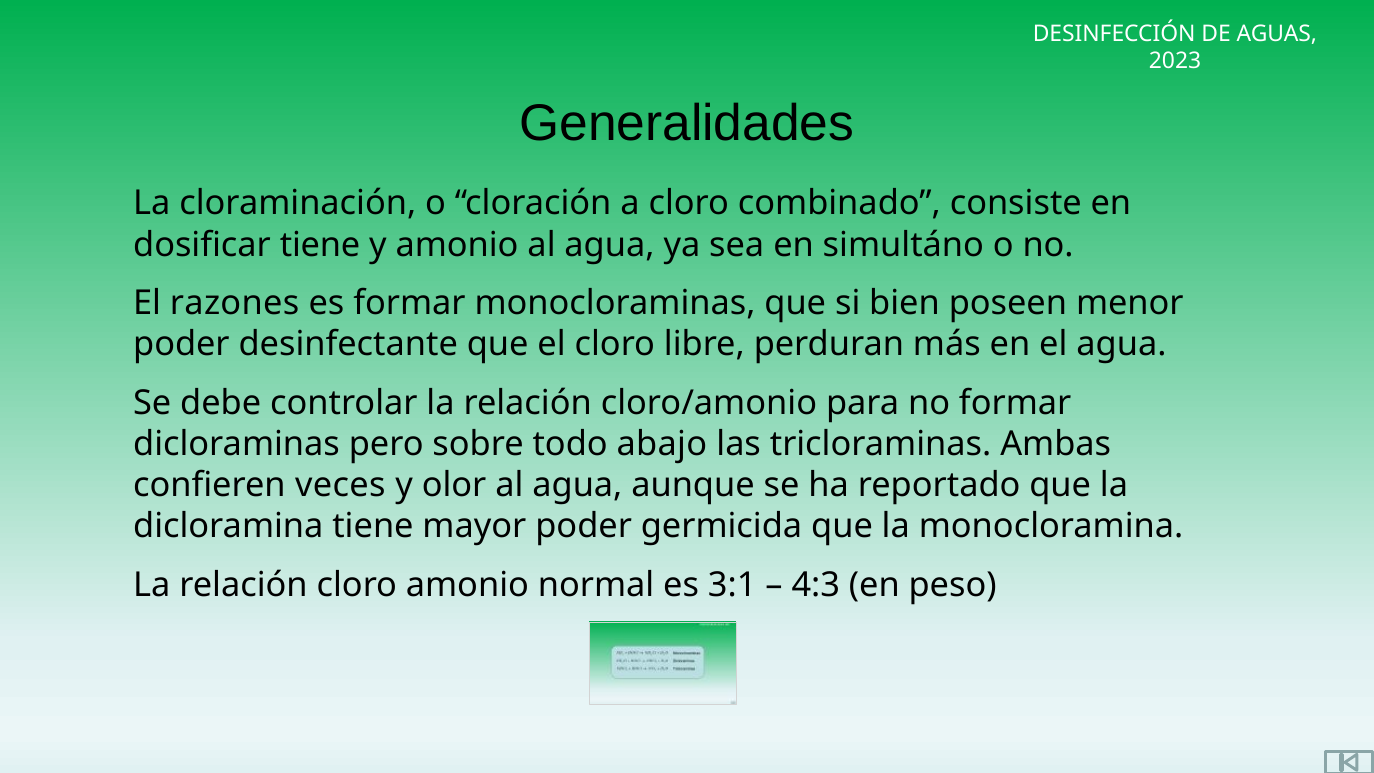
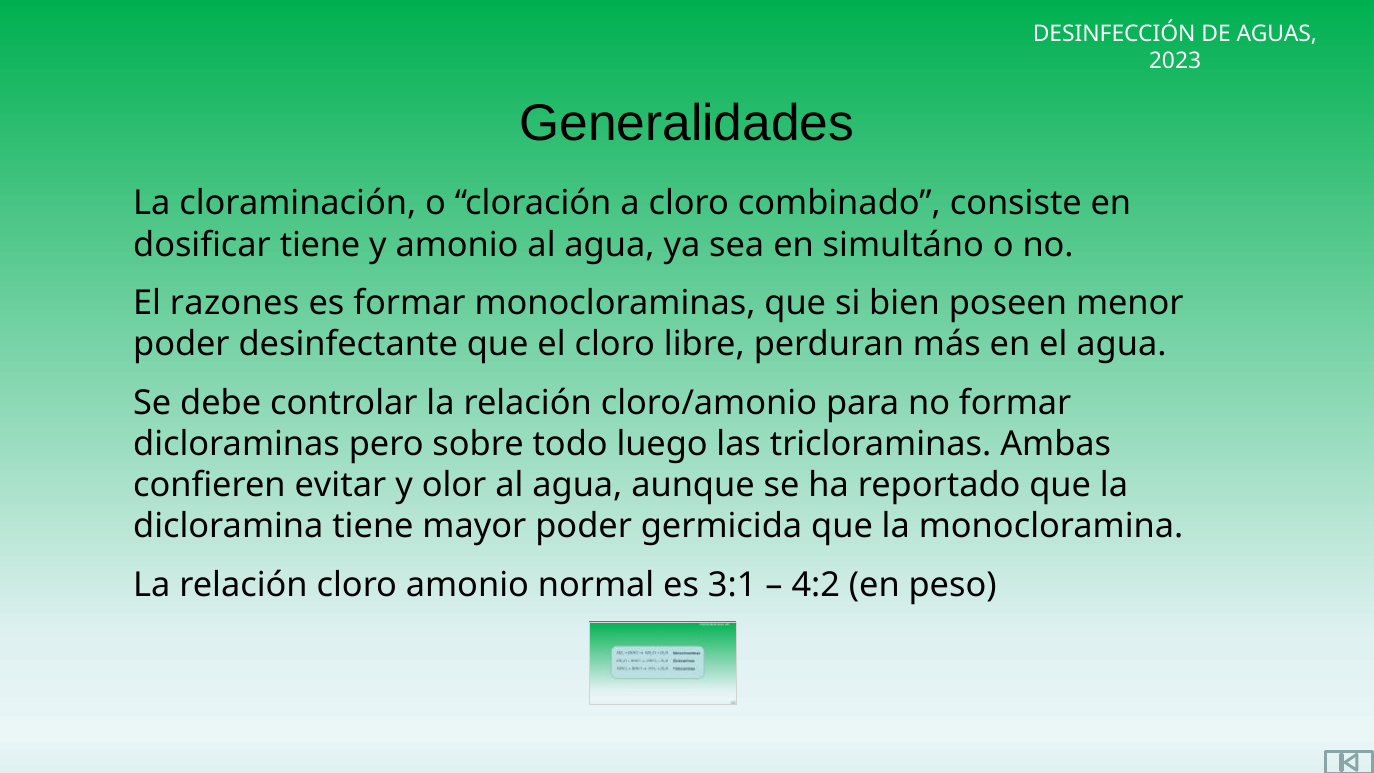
abajo: abajo -> luego (662, 444)
veces: veces -> evitar (340, 485)
4:3: 4:3 -> 4:2 (816, 585)
